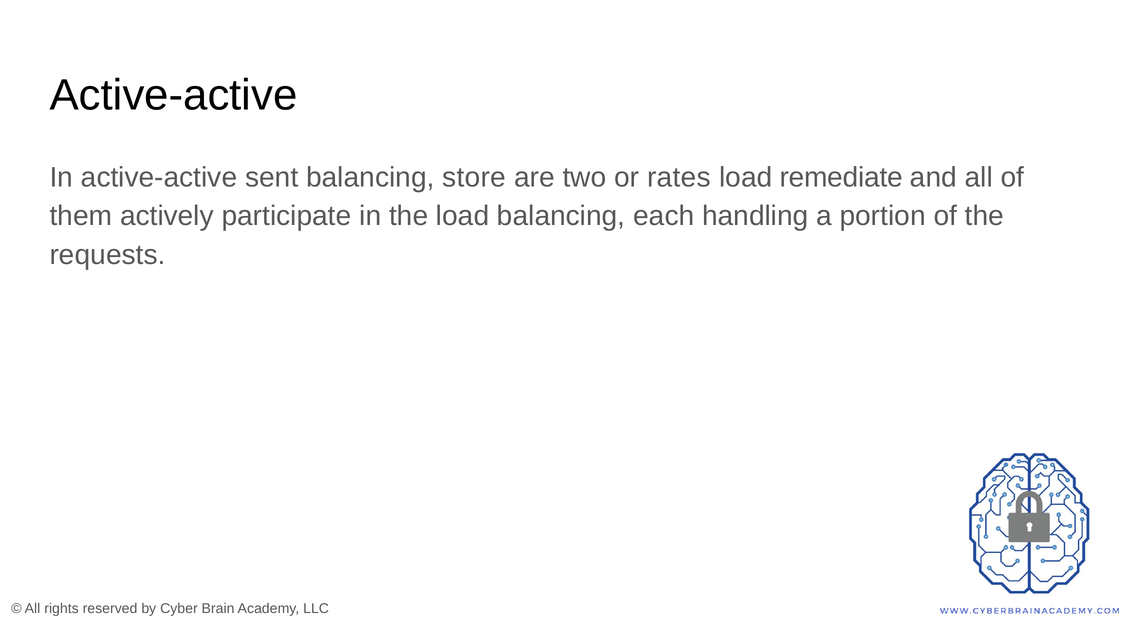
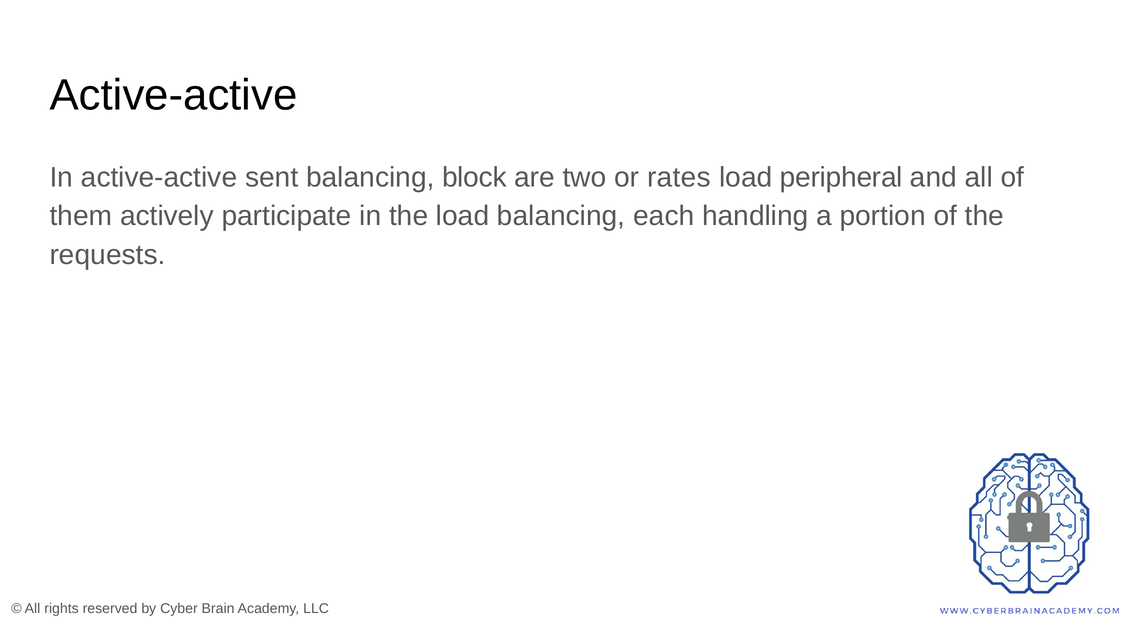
store: store -> block (474, 177)
remediate: remediate -> peripheral (841, 177)
